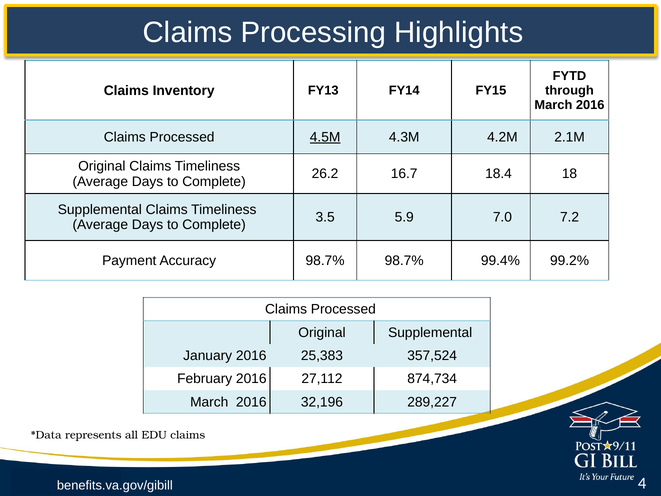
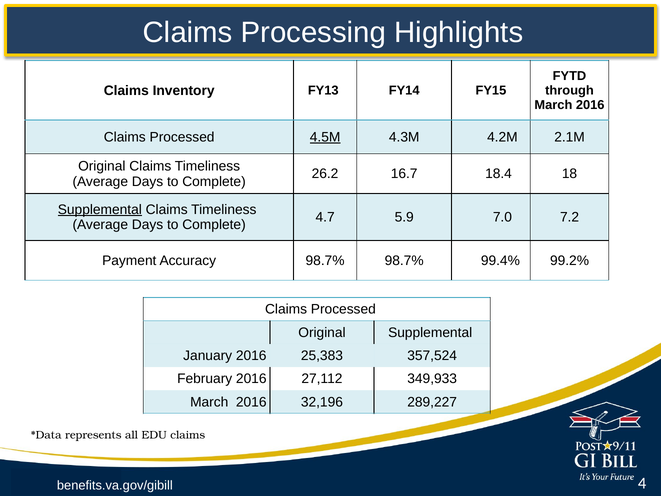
Supplemental underline: none -> present (100, 210)
3.5: 3.5 -> 4.7 (325, 217)
874,734: 874,734 -> 349,933 (432, 379)
